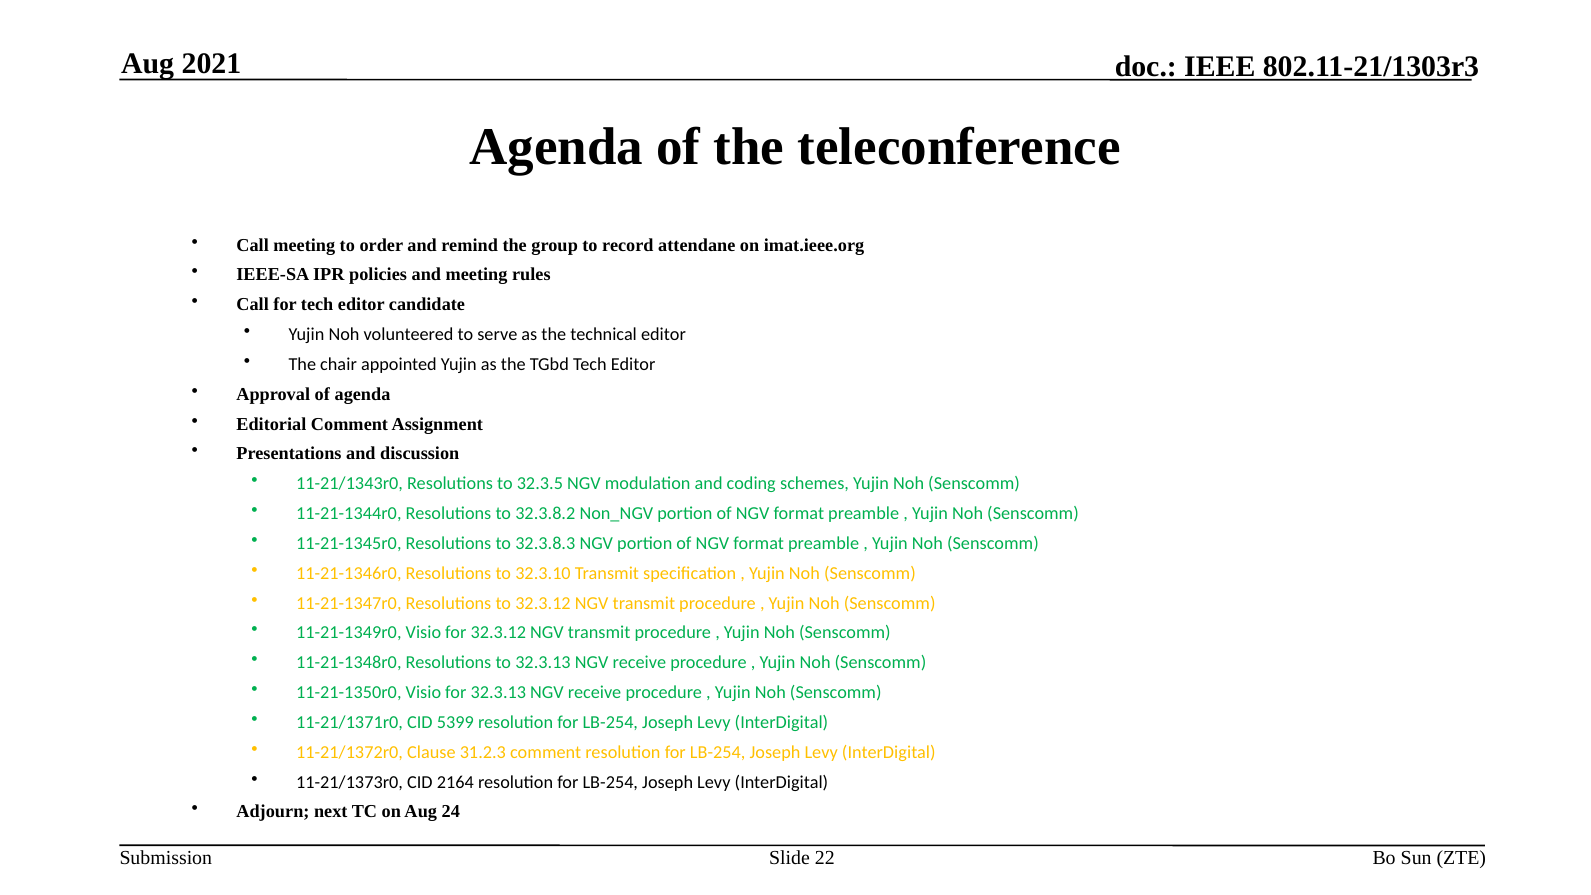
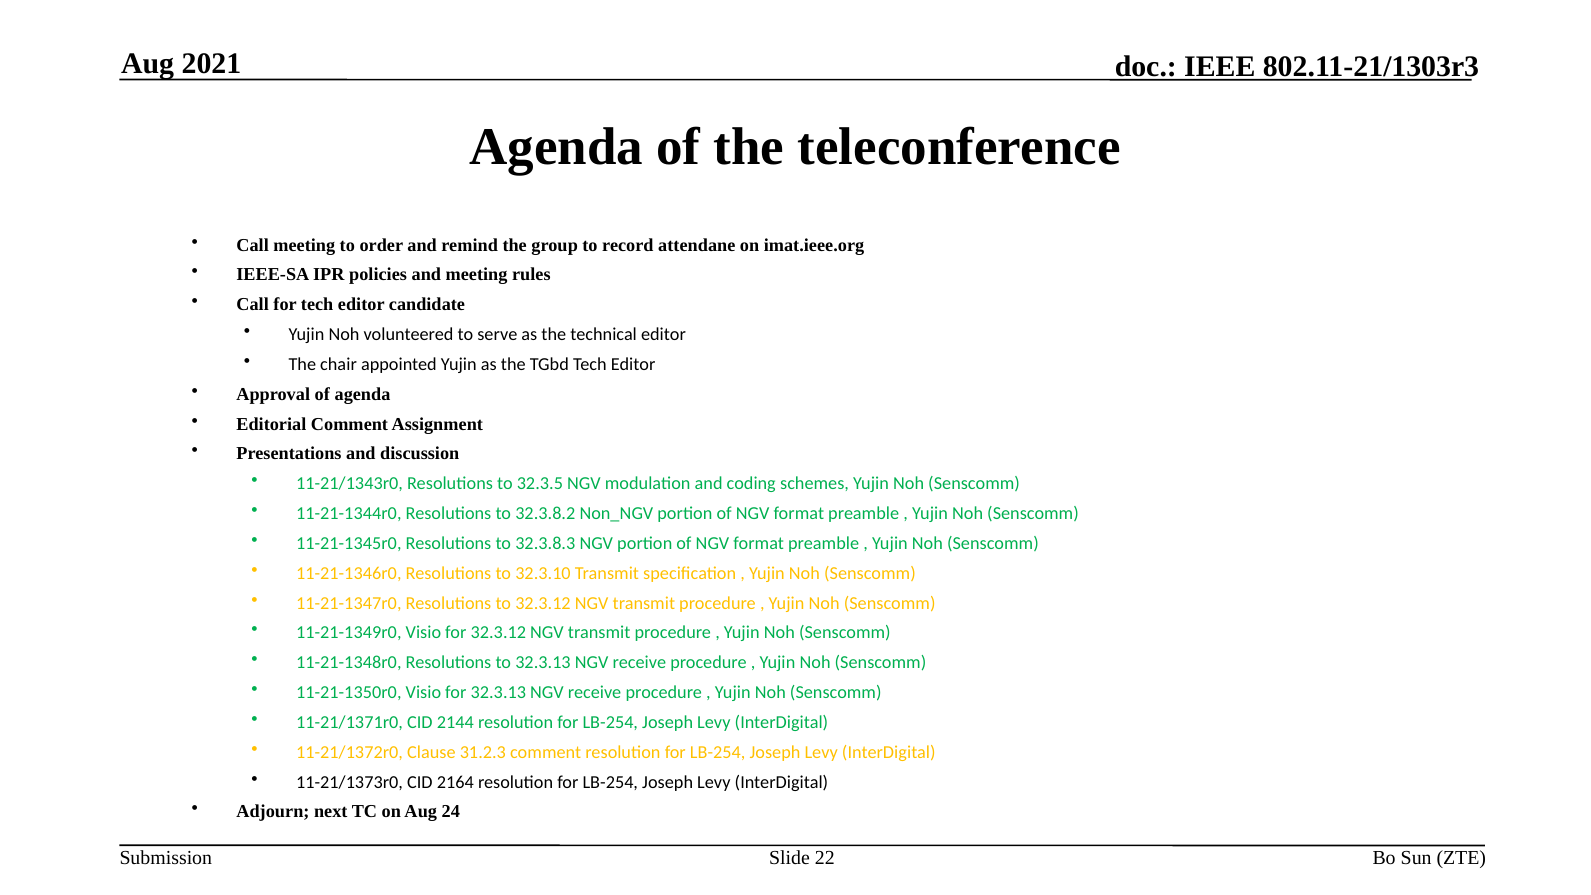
5399: 5399 -> 2144 (455, 722)
